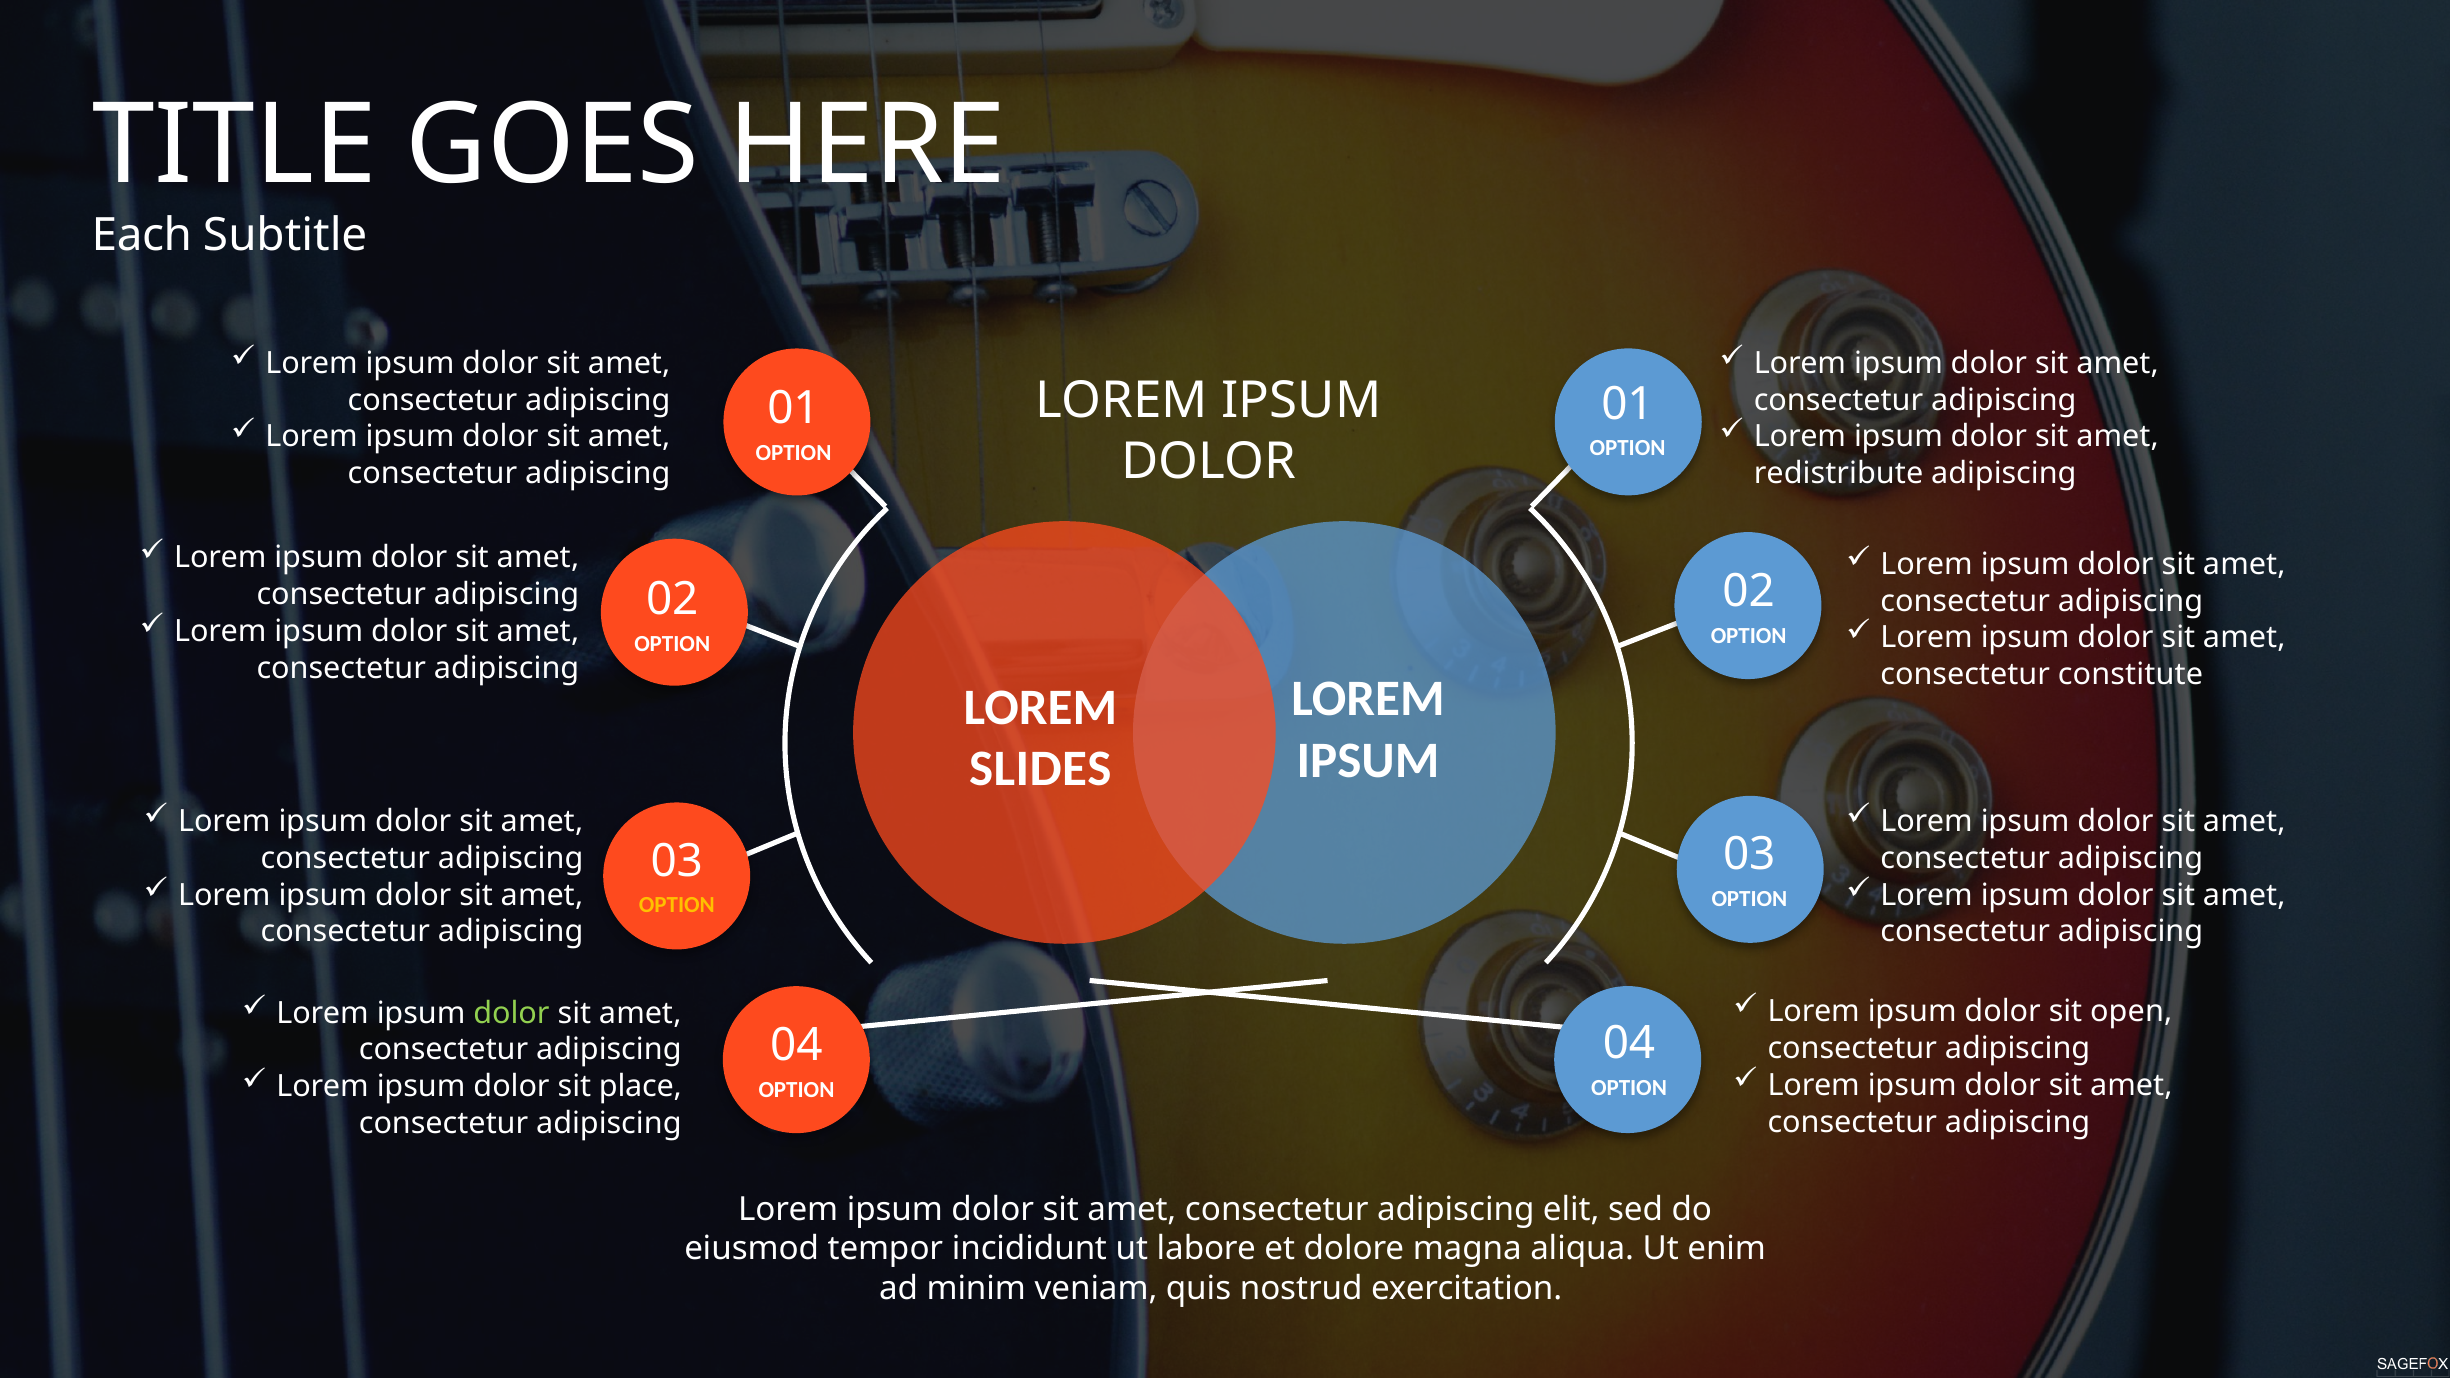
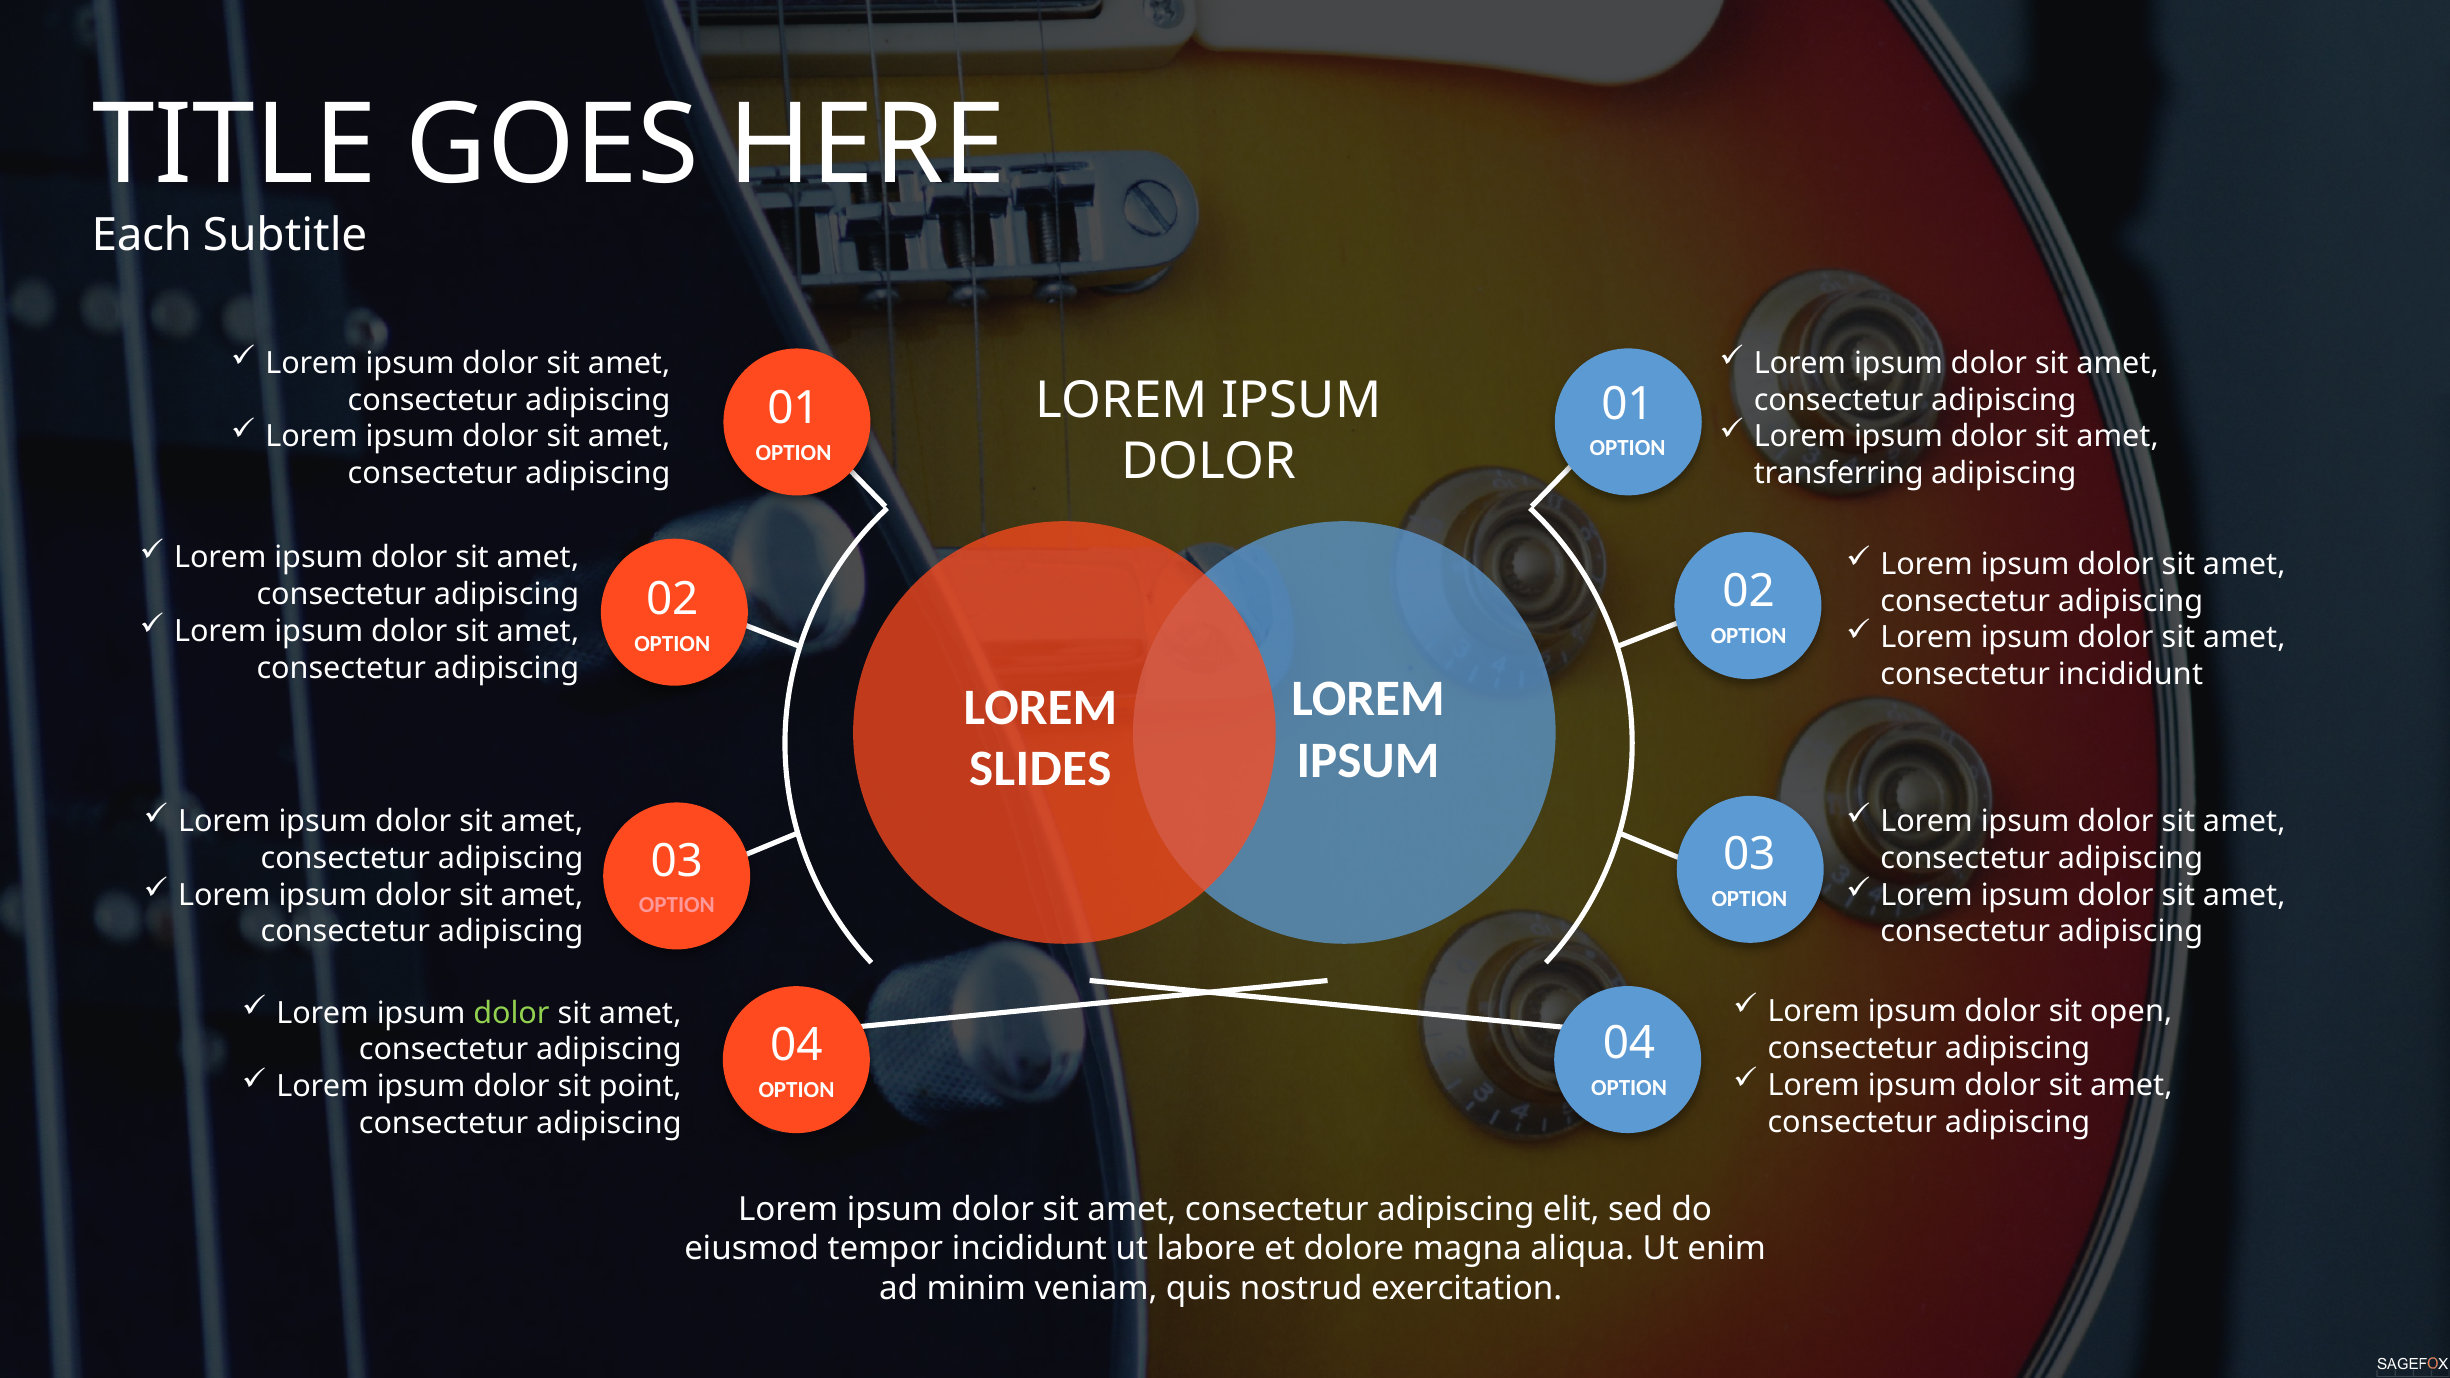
redistribute: redistribute -> transferring (1839, 474)
consectetur constitute: constitute -> incididunt (2130, 675)
OPTION colour: yellow -> pink (677, 905)
place: place -> point (640, 1087)
